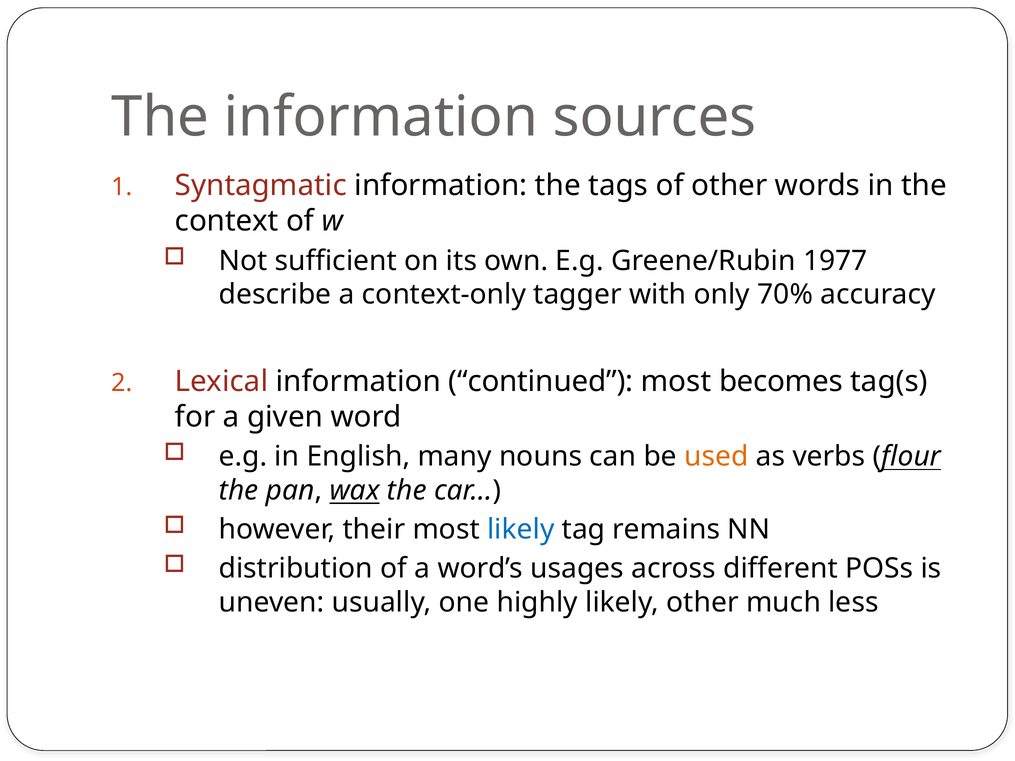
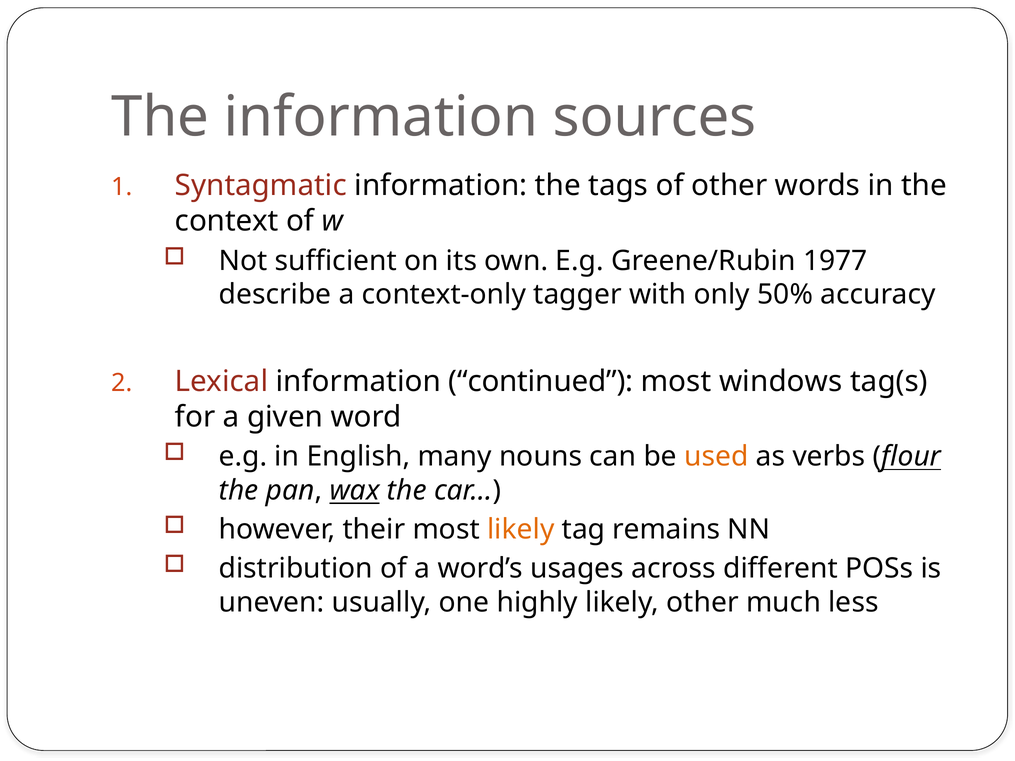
70%: 70% -> 50% (785, 295)
becomes: becomes -> windows (781, 381)
likely colour: blue -> orange (521, 530)
